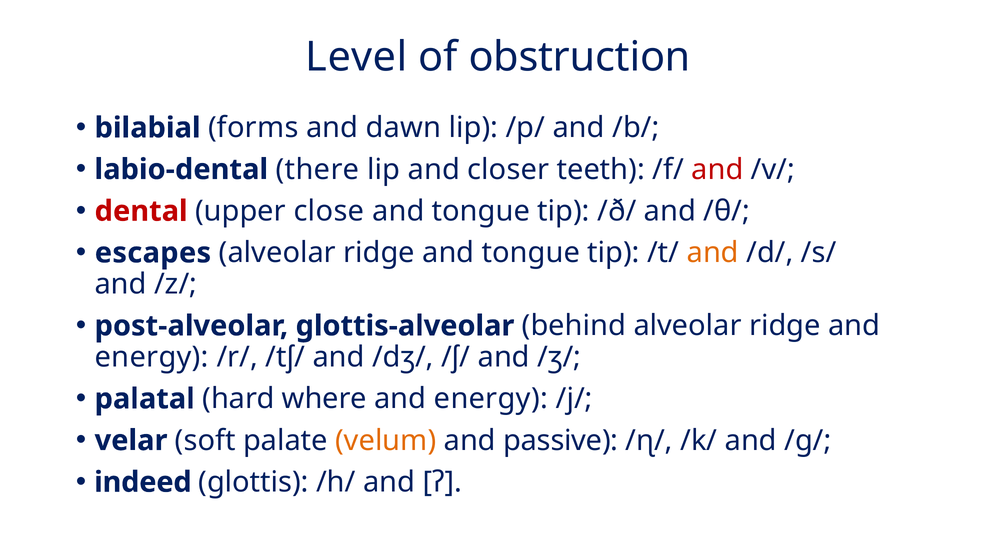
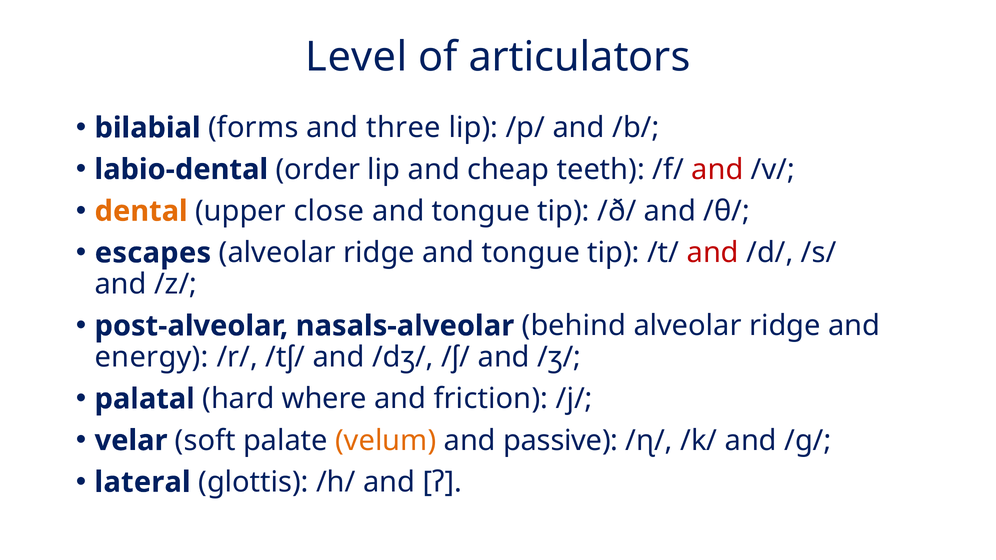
obstruction: obstruction -> articulators (579, 57)
dawn: dawn -> three (403, 128)
there: there -> order (318, 170)
closer: closer -> cheap (508, 170)
dental colour: red -> orange (141, 211)
and colour: orange -> red (713, 253)
glottis-alveolar: glottis-alveolar -> nasals-alveolar (405, 326)
energy: energy -> friction (491, 399)
indeed: indeed -> lateral (143, 482)
